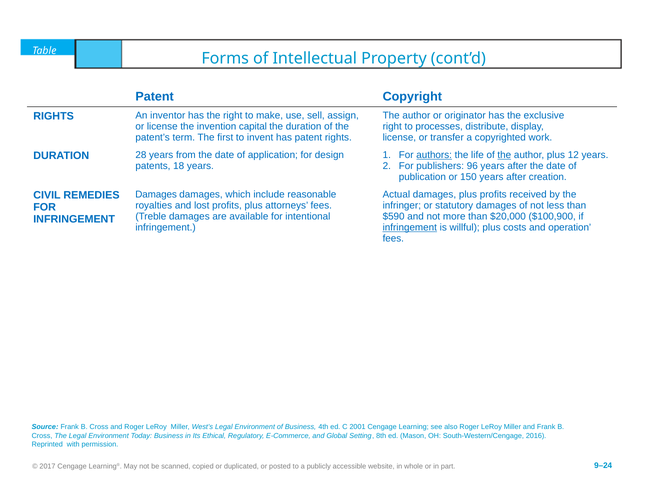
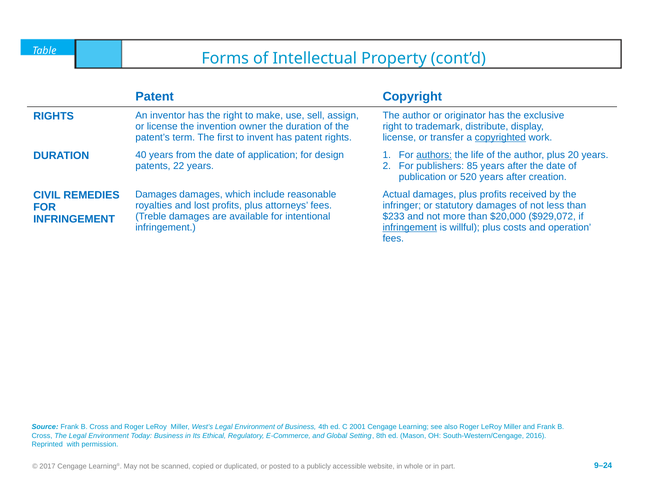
capital: capital -> owner (253, 127)
processes: processes -> trademark (439, 127)
copyrighted underline: none -> present (500, 138)
the underline: present -> none (504, 155)
12: 12 -> 20 (573, 155)
28: 28 -> 40 (141, 155)
18: 18 -> 22 (179, 166)
96: 96 -> 85 (472, 166)
150: 150 -> 520 (468, 177)
$590: $590 -> $233 (394, 216)
$100,900: $100,900 -> $929,072 (552, 216)
